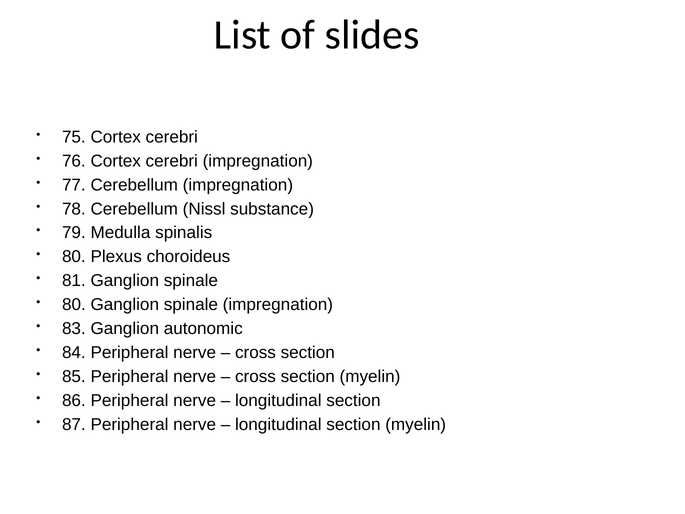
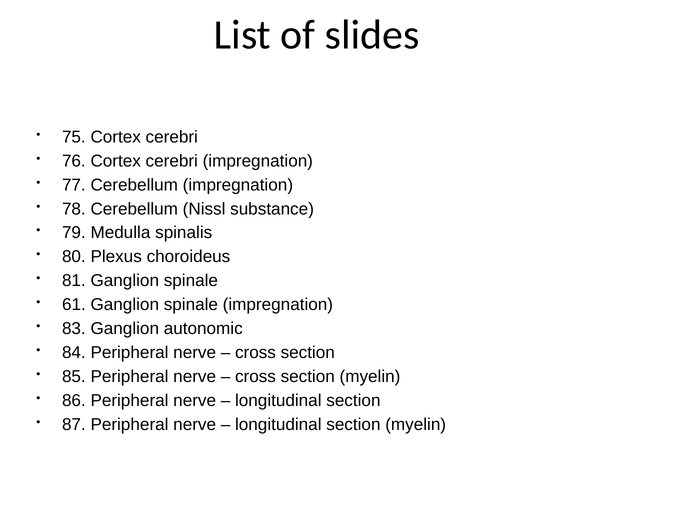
80: 80 -> 61 (74, 305)
